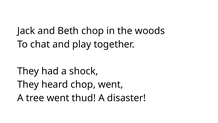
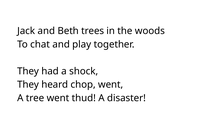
Beth chop: chop -> trees (93, 31)
